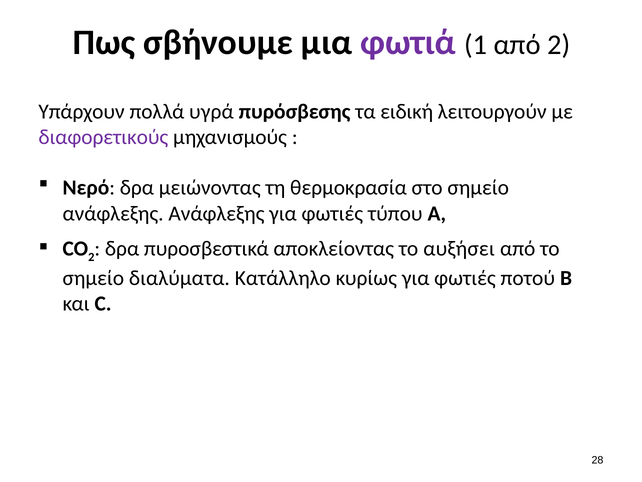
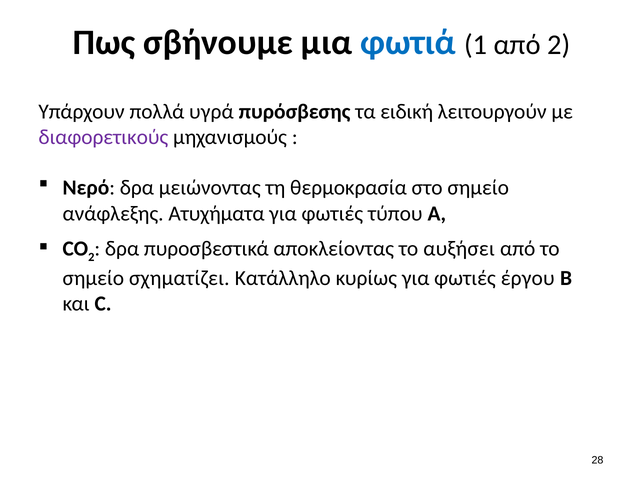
φωτιά colour: purple -> blue (408, 43)
ανάφλεξης Ανάφλεξης: Ανάφλεξης -> Ατυχήματα (216, 213)
διαλύματα: διαλύματα -> σχηματίζει (179, 278)
ποτού: ποτού -> έργου (528, 278)
